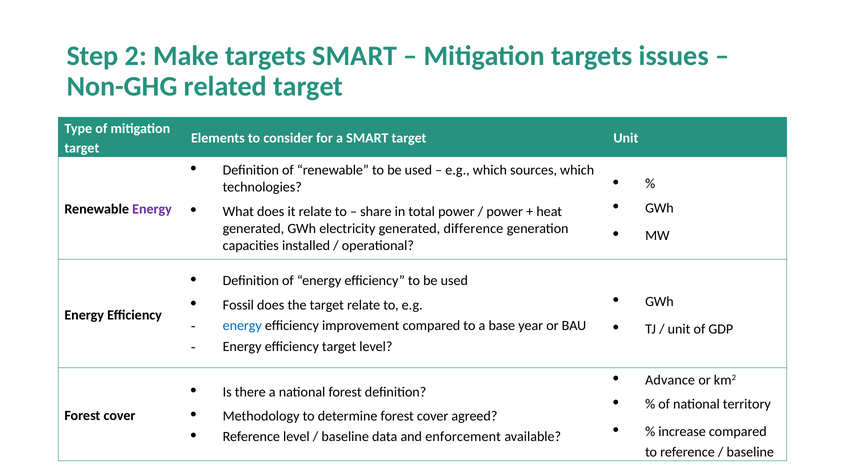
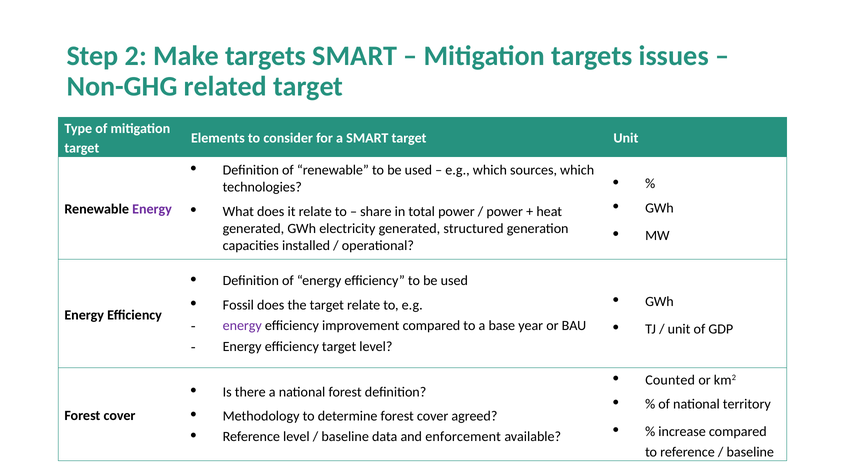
difference: difference -> structured (473, 229)
energy colour: blue -> purple (242, 326)
Advance: Advance -> Counted (670, 380)
